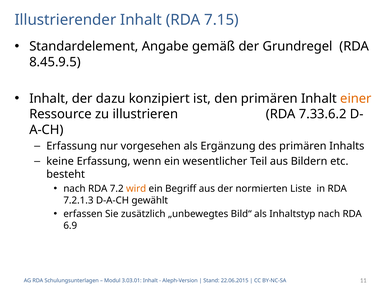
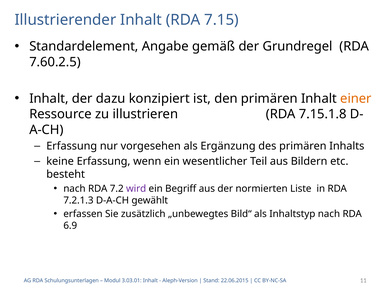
8.45.9.5: 8.45.9.5 -> 7.60.2.5 (55, 62)
7.33.6.2: 7.33.6.2 -> 7.15.1.8 (323, 114)
wird colour: orange -> purple (136, 188)
